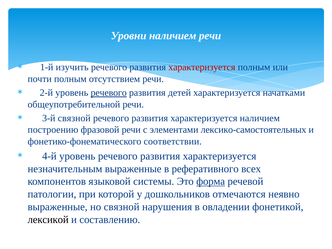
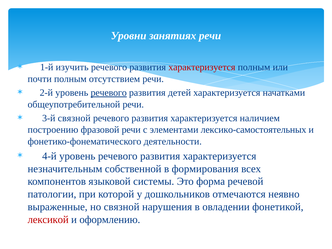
Уровни наличием: наличием -> занятиях (173, 36)
соответствии: соответствии -> деятельности (173, 141)
незначительным выраженные: выраженные -> собственной (133, 169)
реферативного: реферативного -> формирования (205, 169)
форма underline: present -> none (211, 181)
лексикой colour: black -> red (48, 220)
составлению: составлению -> оформлению (110, 220)
